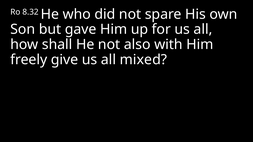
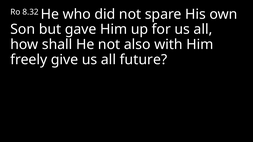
mixed: mixed -> future (143, 60)
